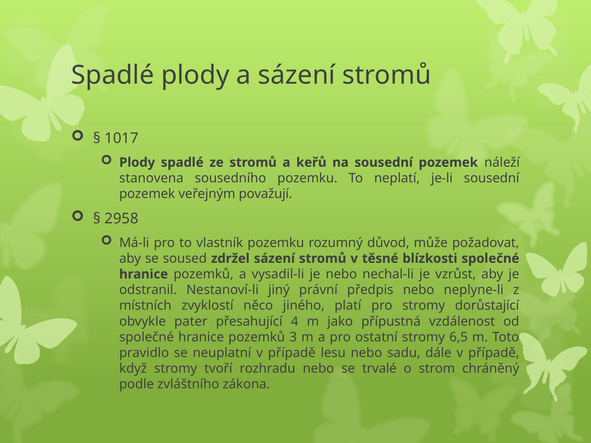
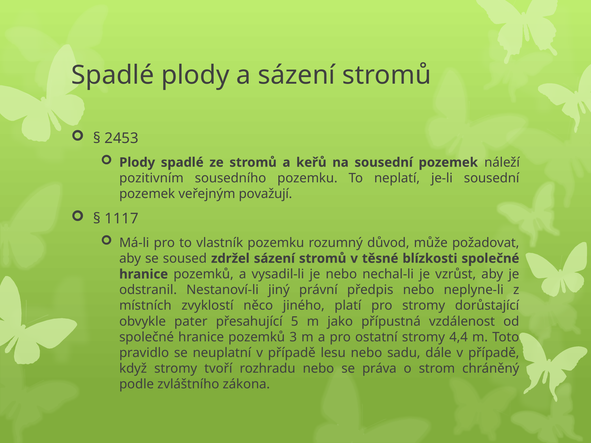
1017: 1017 -> 2453 (122, 138)
stanovena: stanovena -> pozitivním (151, 178)
2958: 2958 -> 1117 (122, 219)
4: 4 -> 5 (295, 322)
6,5: 6,5 -> 4,4 (459, 337)
trvalé: trvalé -> práva (379, 369)
